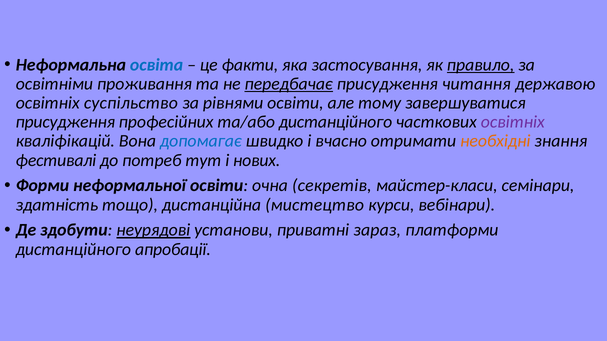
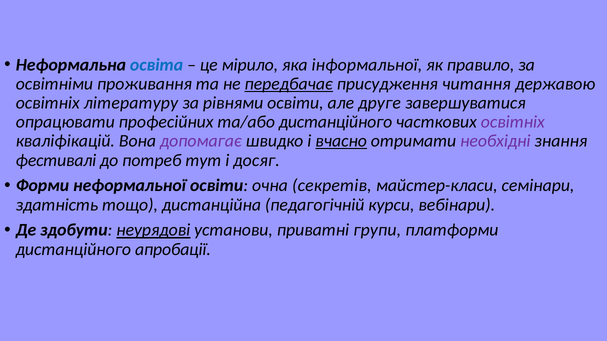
факти: факти -> мірило (250, 65)
застосування: застосування -> інформальної (367, 65)
правило underline: present -> none (481, 65)
суспільство: суспільство -> літературу (131, 103)
тому: тому -> друге (380, 103)
присудження: присудження -> опрацювати (65, 122)
допомагає colour: blue -> purple (201, 141)
вчасно underline: none -> present (341, 141)
необхідні colour: orange -> purple (495, 141)
нових: нових -> досяг (257, 160)
мистецтво: мистецтво -> педагогічній (315, 205)
зараз: зараз -> групи (377, 230)
